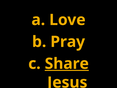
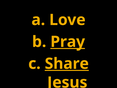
Pray underline: none -> present (68, 42)
